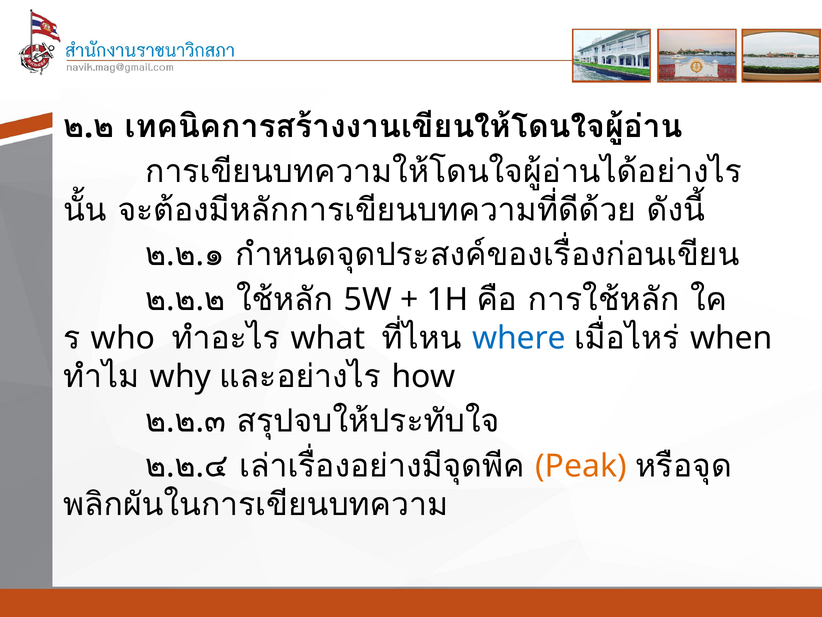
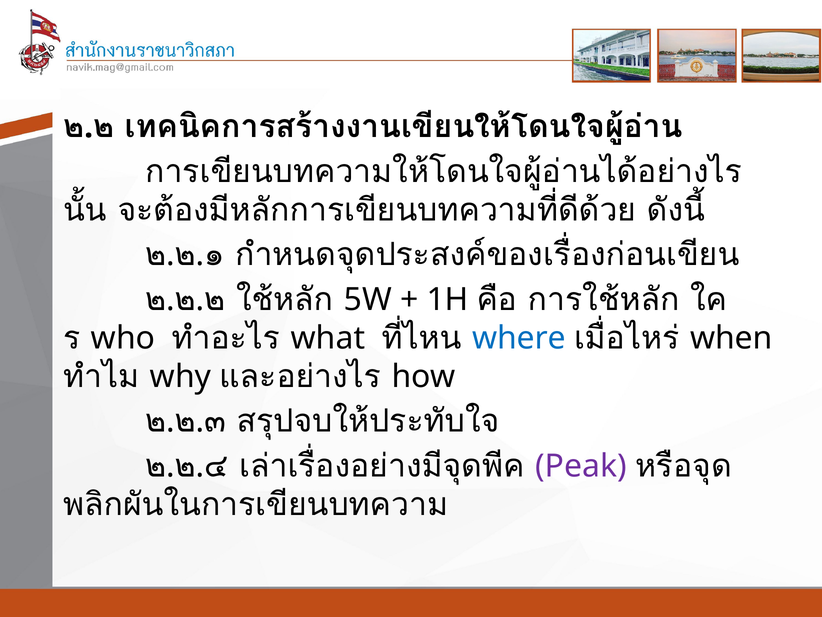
Peak colour: orange -> purple (581, 466)
